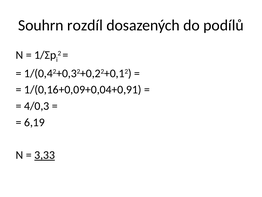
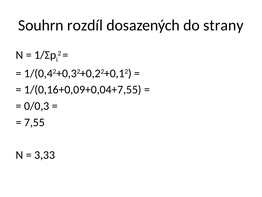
podílů: podílů -> strany (223, 25)
1/(0,16+0,09+0,04+0,91: 1/(0,16+0,09+0,04+0,91 -> 1/(0,16+0,09+0,04+7,55 (83, 90)
4/0,3: 4/0,3 -> 0/0,3 (37, 106)
6,19: 6,19 -> 7,55 (34, 122)
3,33 underline: present -> none (45, 155)
